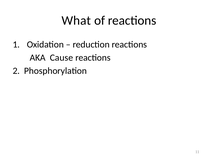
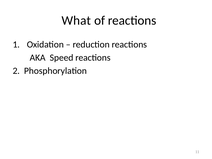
Cause: Cause -> Speed (62, 58)
